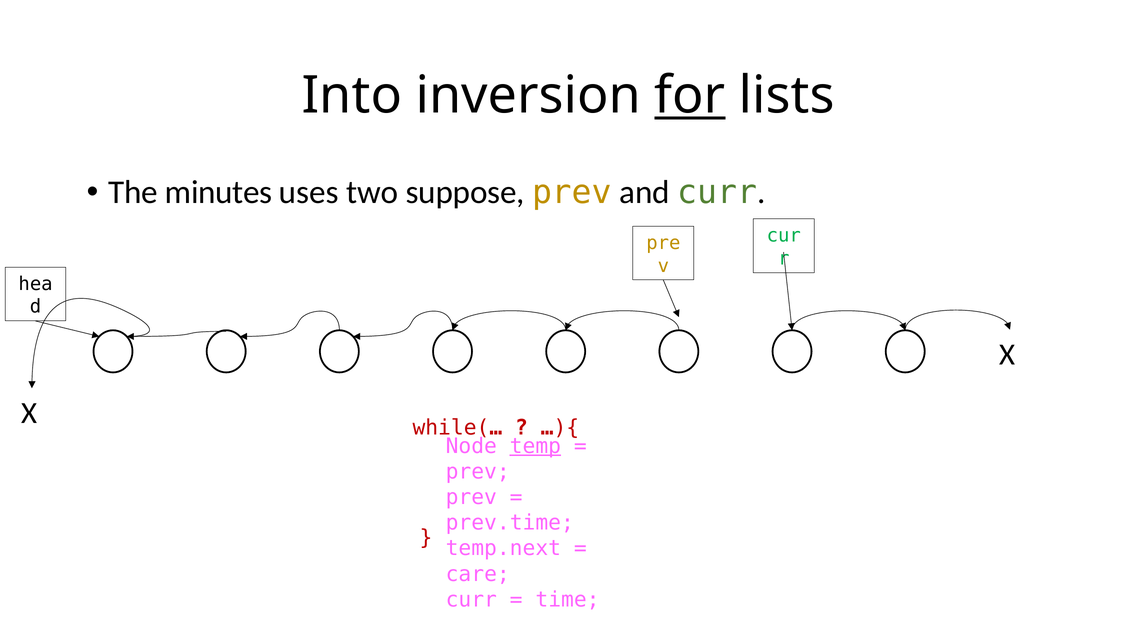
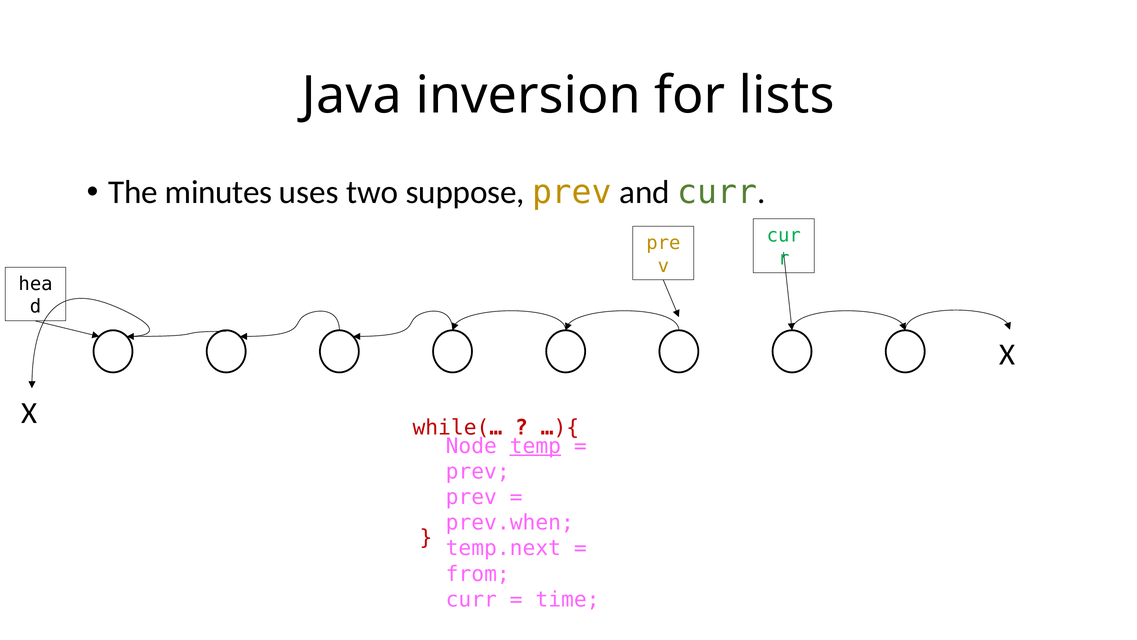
Into: Into -> Java (352, 96)
for underline: present -> none (690, 96)
prev.time: prev.time -> prev.when (510, 522)
care: care -> from (478, 574)
